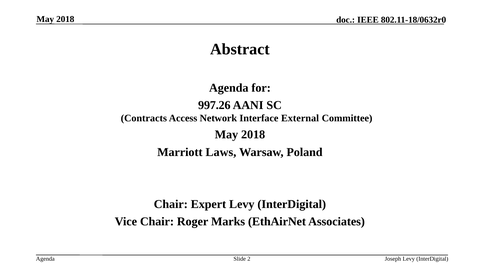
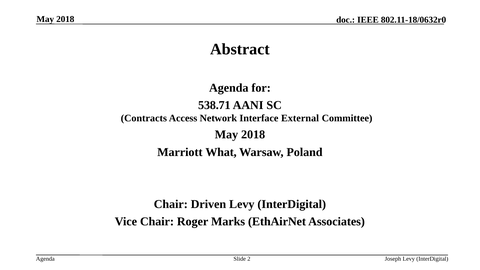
997.26: 997.26 -> 538.71 (214, 105)
Laws: Laws -> What (221, 152)
Expert: Expert -> Driven (208, 204)
